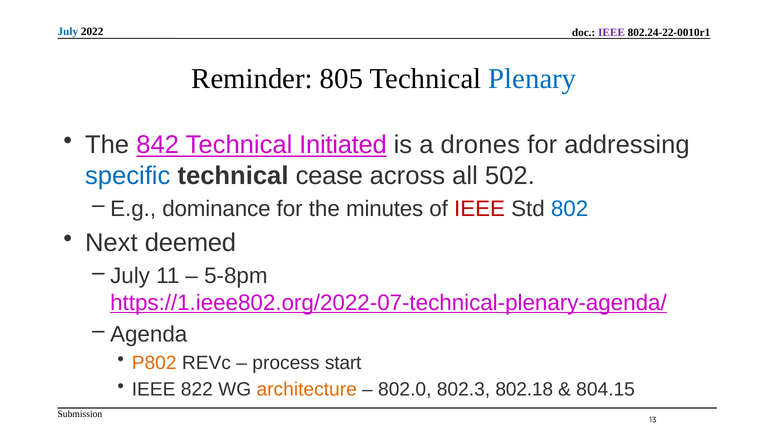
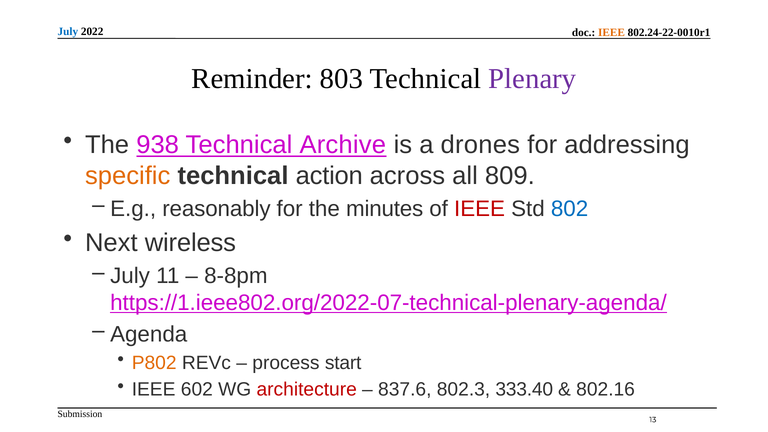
IEEE colour: purple -> orange (611, 32)
805: 805 -> 803 (342, 79)
Plenary colour: blue -> purple (532, 79)
842: 842 -> 938 (158, 145)
Initiated: Initiated -> Archive (343, 145)
specific colour: blue -> orange (128, 176)
cease: cease -> action (329, 176)
502: 502 -> 809 (510, 176)
dominance: dominance -> reasonably (216, 209)
deemed: deemed -> wireless (190, 243)
5-8pm: 5-8pm -> 8-8pm (236, 276)
822: 822 -> 602 (197, 390)
architecture colour: orange -> red (307, 390)
802.0: 802.0 -> 837.6 (405, 390)
802.18: 802.18 -> 333.40 (524, 390)
804.15: 804.15 -> 802.16 (606, 390)
